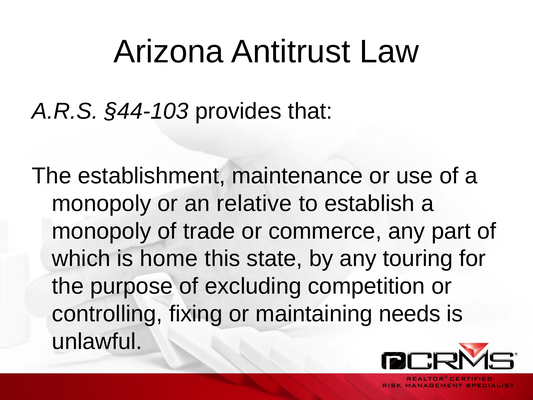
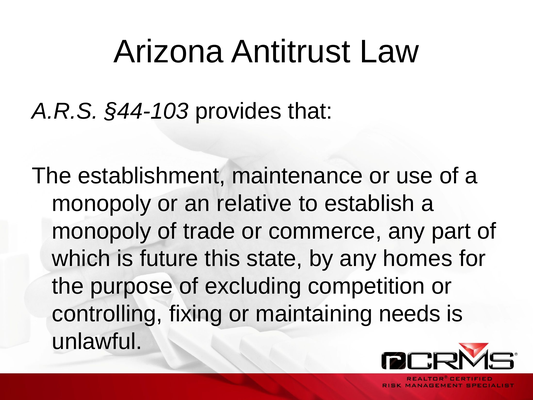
home: home -> future (169, 259)
touring: touring -> homes (418, 259)
